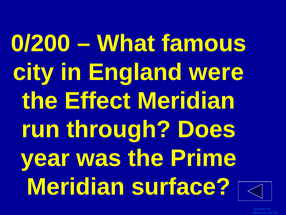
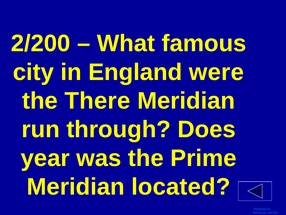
0/200: 0/200 -> 2/200 (41, 43)
Effect: Effect -> There (97, 101)
surface: surface -> located (181, 186)
